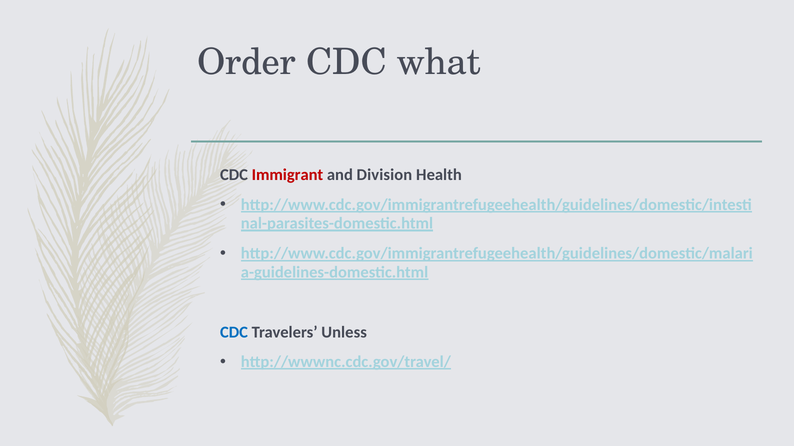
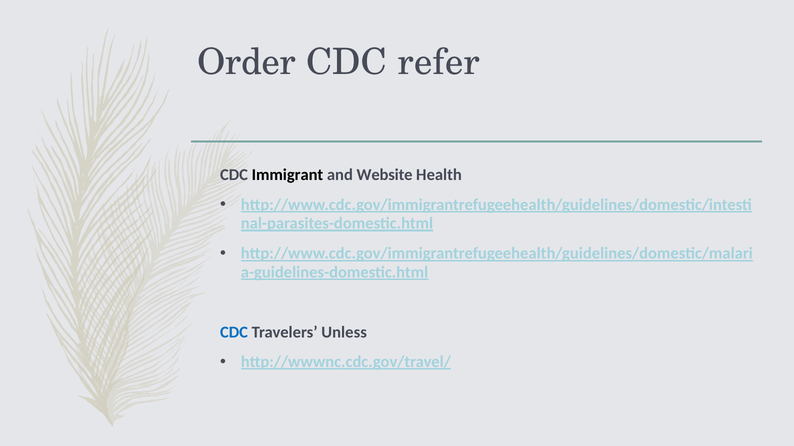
what: what -> refer (439, 63)
Immigrant colour: red -> black (287, 175)
Division: Division -> Website (385, 175)
